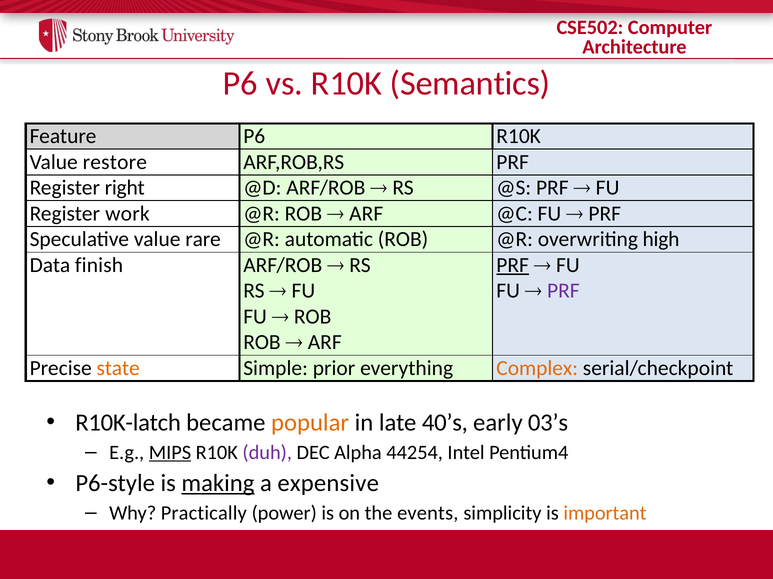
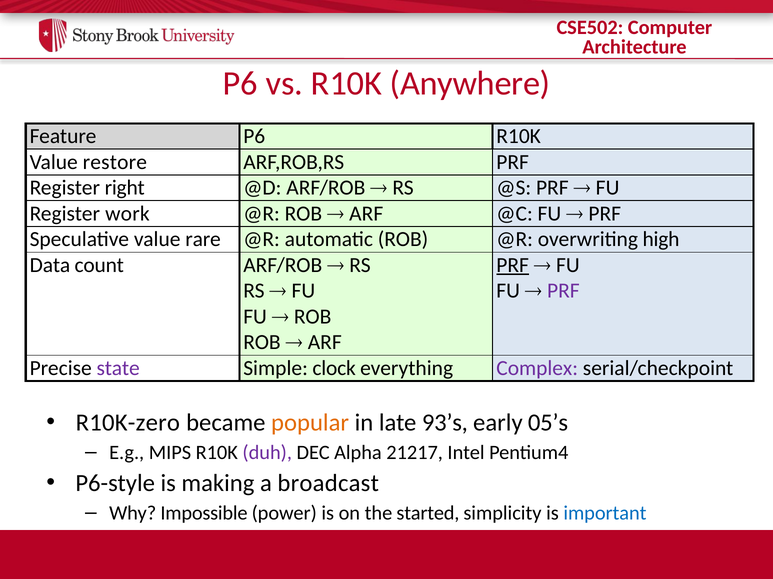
Semantics: Semantics -> Anywhere (470, 84)
finish: finish -> count (99, 265)
state colour: orange -> purple (118, 369)
prior: prior -> clock (334, 369)
Complex colour: orange -> purple (537, 369)
R10K-latch: R10K-latch -> R10K-zero (128, 423)
40’s: 40’s -> 93’s (445, 423)
03’s: 03’s -> 05’s (548, 423)
MIPS underline: present -> none (170, 453)
44254: 44254 -> 21217 (415, 453)
making underline: present -> none (218, 484)
expensive: expensive -> broadcast (328, 484)
Practically: Practically -> Impossible (204, 514)
events: events -> started (428, 514)
important colour: orange -> blue (605, 514)
